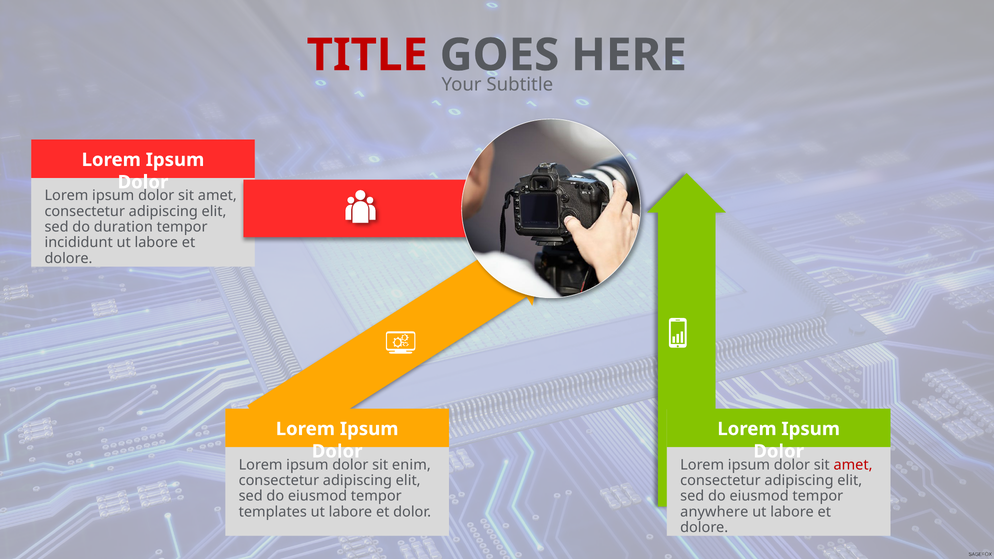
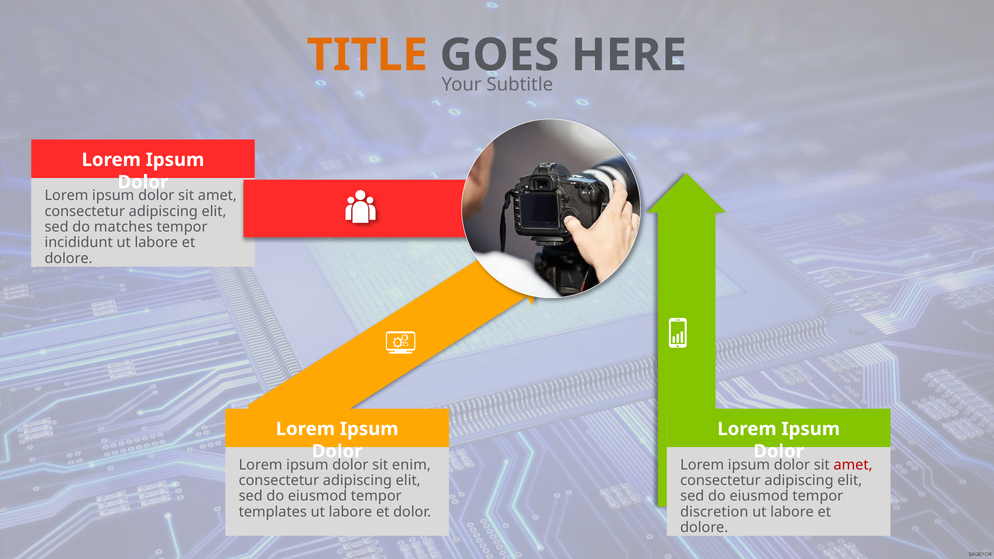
TITLE colour: red -> orange (367, 55)
duration: duration -> matches (123, 227)
anywhere: anywhere -> discretion (714, 512)
